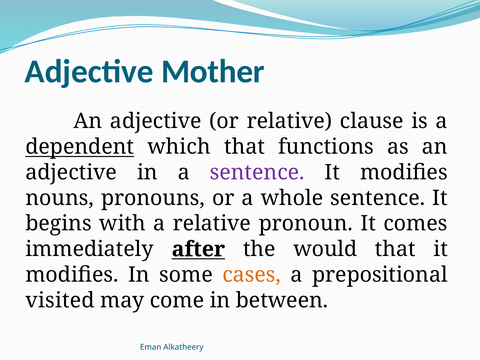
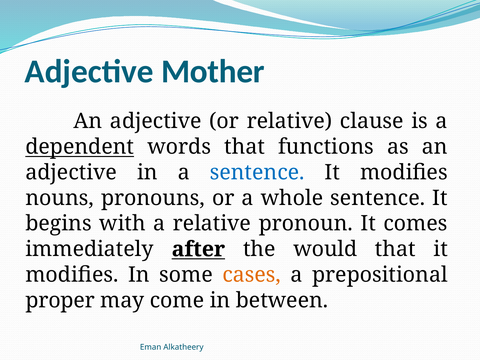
which: which -> words (179, 147)
sentence colour: purple -> blue (257, 172)
visited: visited -> proper (60, 300)
